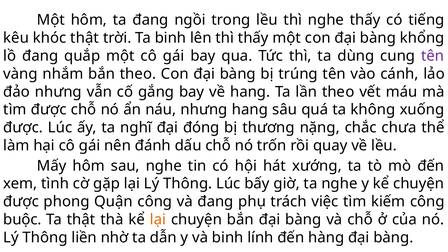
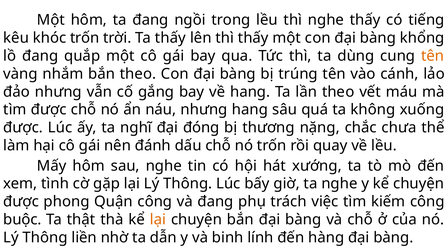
khóc thật: thật -> trốn (85, 38)
Ta binh: binh -> thấy (170, 38)
tên colour: purple -> orange (433, 56)
